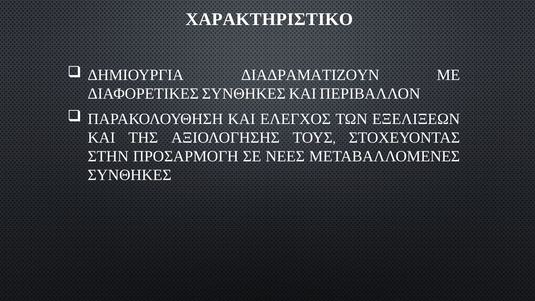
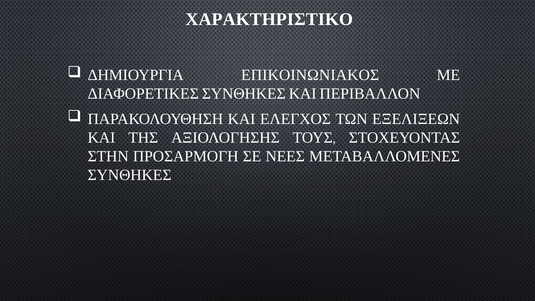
ΔΙΑΔΡΑΜΑΤΙΖΟΥΝ: ΔΙΑΔΡΑΜΑΤΙΖΟΥΝ -> ΕΠΙΚΟΙΝΩΝΙΑΚΟΣ (310, 75)
